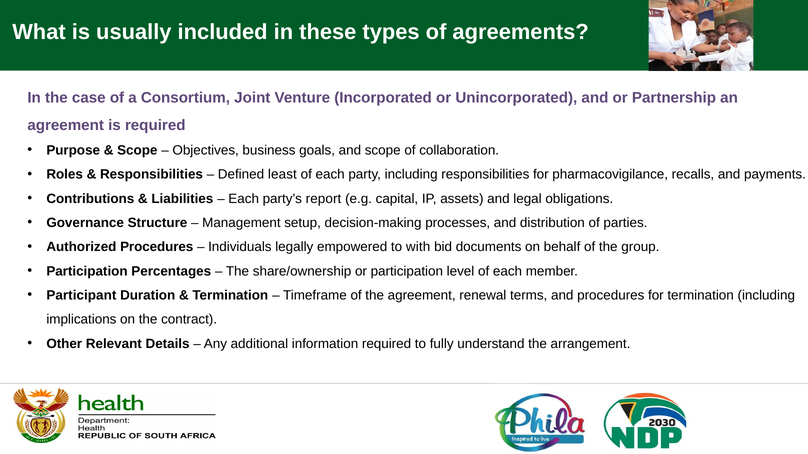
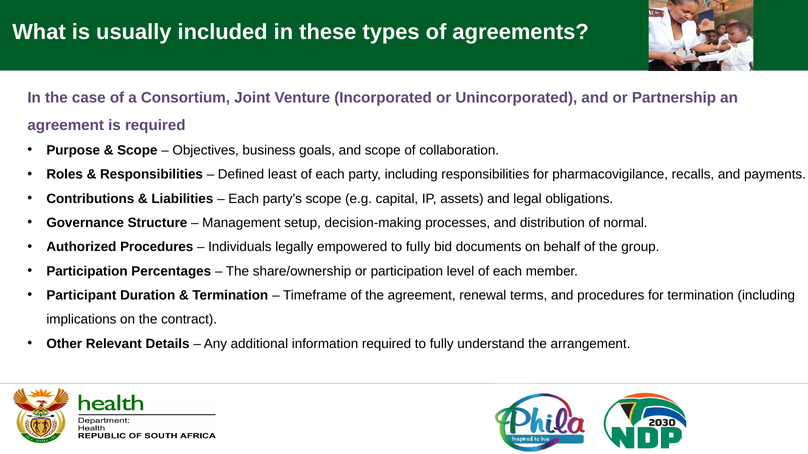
party’s report: report -> scope (324, 199)
parties: parties -> normal (626, 223)
empowered to with: with -> fully (418, 247)
